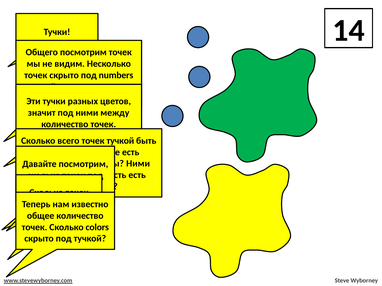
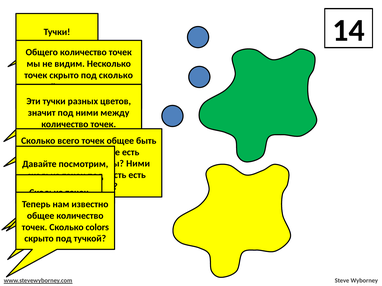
Общего посмотрим: посмотрим -> количество (83, 52)
под numbers: numbers -> сколько (116, 75)
точек тучкой: тучкой -> общее (120, 141)
